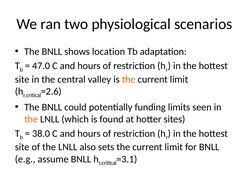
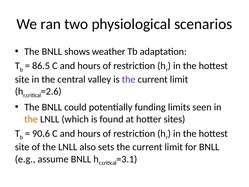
location: location -> weather (109, 52)
47.0: 47.0 -> 86.5 (41, 66)
the colour: orange -> purple (129, 79)
38.0: 38.0 -> 90.6 (41, 133)
